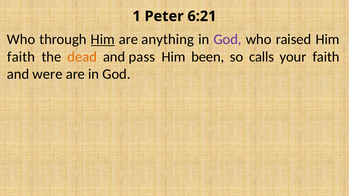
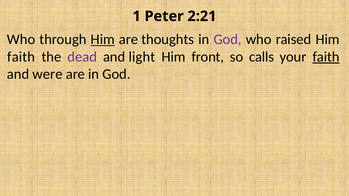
6:21: 6:21 -> 2:21 (202, 16)
anything: anything -> thoughts (168, 39)
dead colour: orange -> purple (82, 57)
pass: pass -> light (142, 57)
been: been -> front (208, 57)
faith underline: none -> present (326, 57)
